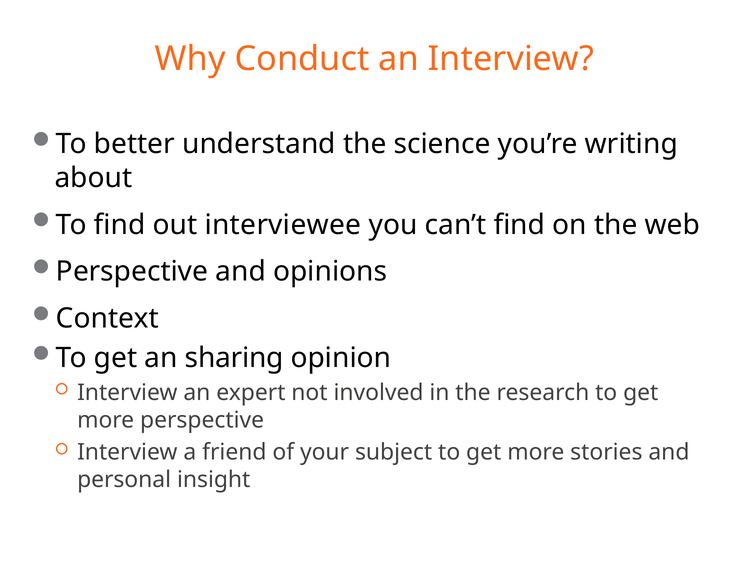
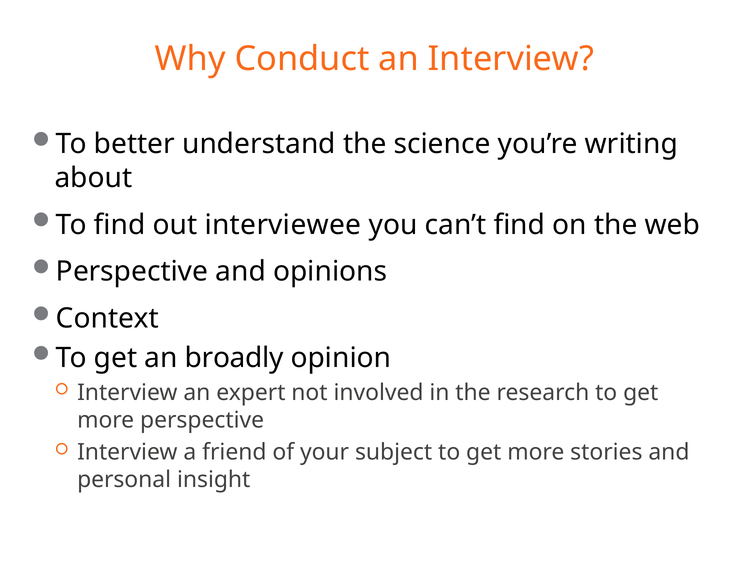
sharing: sharing -> broadly (234, 358)
